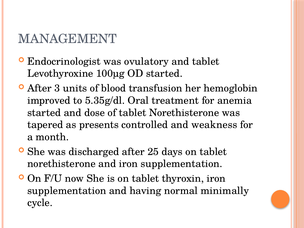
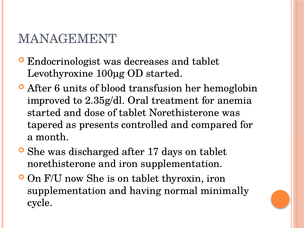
ovulatory: ovulatory -> decreases (147, 61)
3: 3 -> 6 (57, 88)
5.35g/dl: 5.35g/dl -> 2.35g/dl (105, 101)
weakness: weakness -> compared (214, 125)
25: 25 -> 17 (153, 152)
